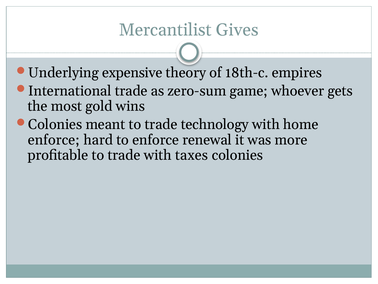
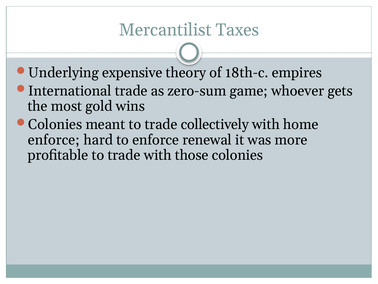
Gives: Gives -> Taxes (237, 30)
technology: technology -> collectively (215, 124)
taxes: taxes -> those (192, 155)
